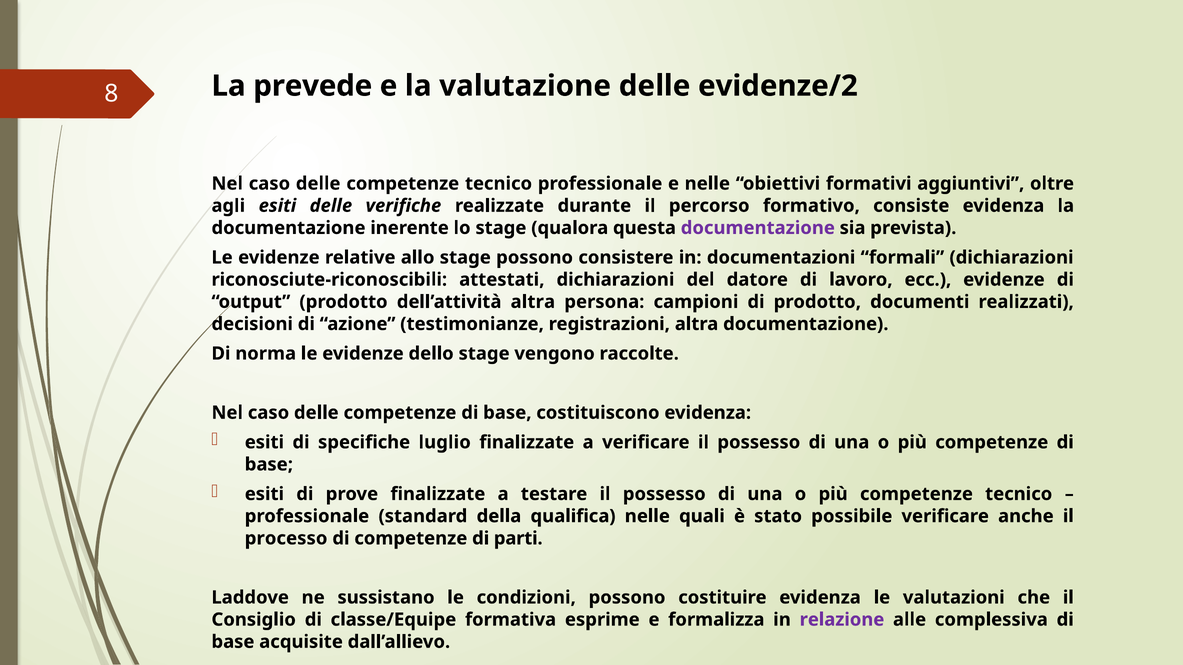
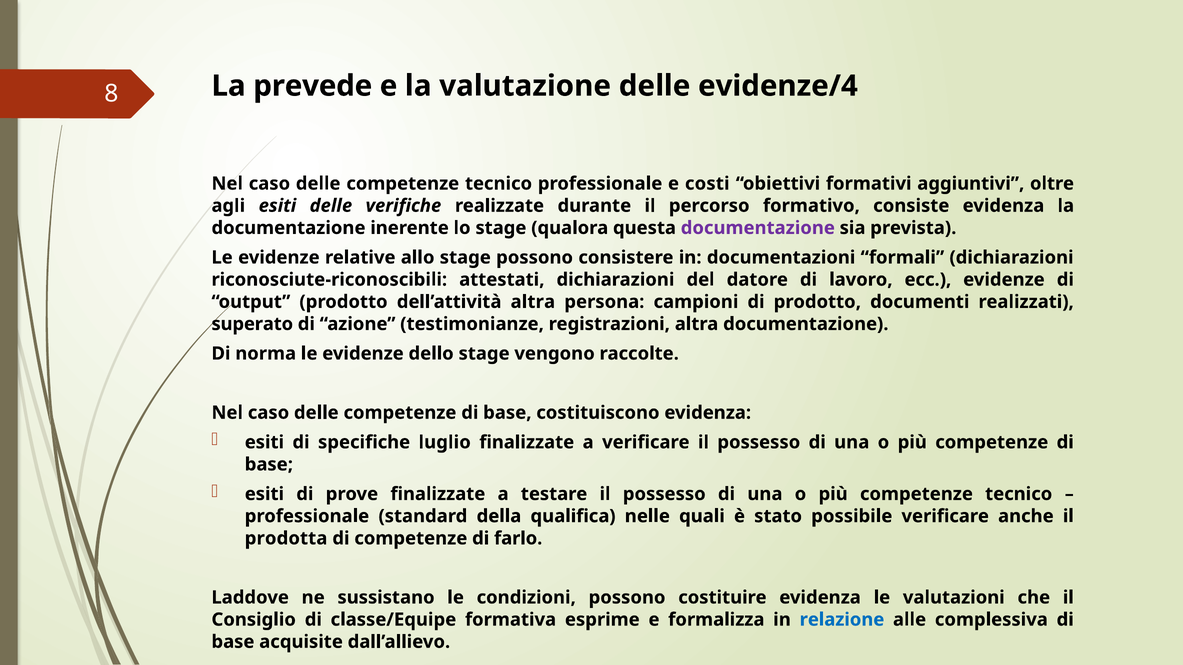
evidenze/2: evidenze/2 -> evidenze/4 (778, 86)
e nelle: nelle -> costi (707, 184)
decisioni: decisioni -> superato (252, 324)
processo: processo -> prodotta (286, 539)
parti: parti -> farlo (518, 539)
relazione colour: purple -> blue (842, 620)
